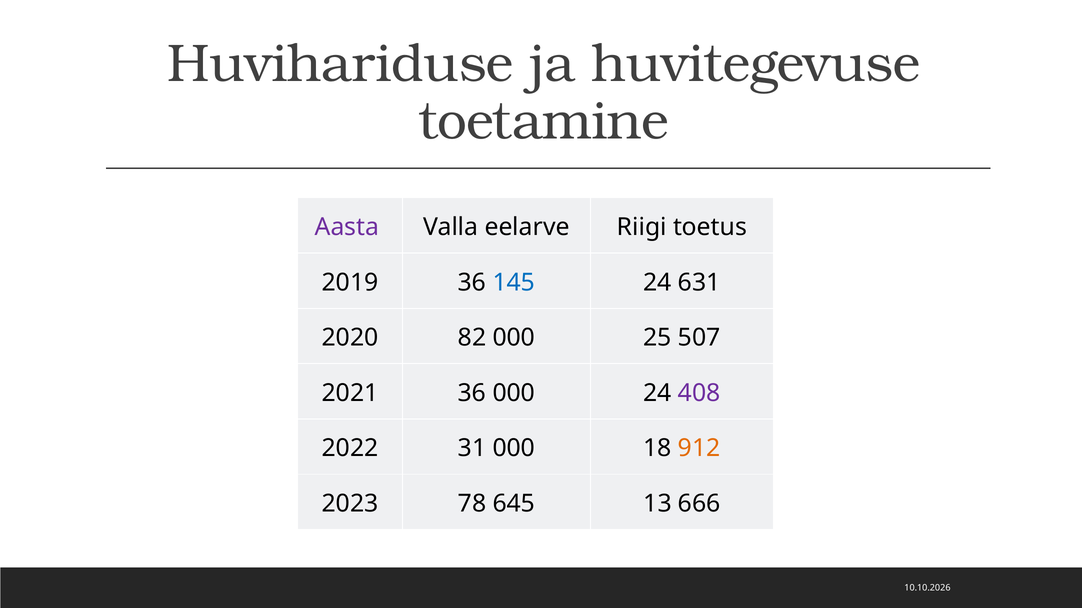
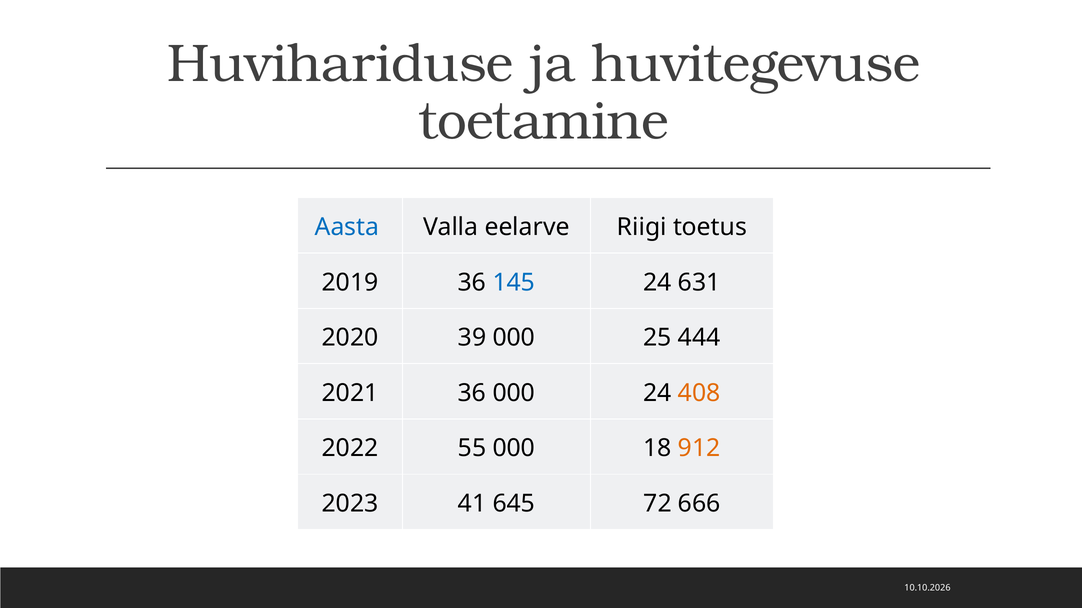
Aasta colour: purple -> blue (347, 227)
82: 82 -> 39 (472, 338)
507: 507 -> 444 (699, 338)
408 colour: purple -> orange (699, 393)
31: 31 -> 55 (472, 449)
78: 78 -> 41 (472, 504)
13: 13 -> 72 (658, 504)
